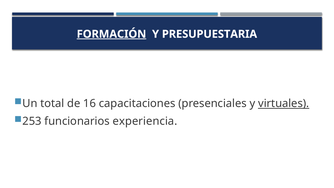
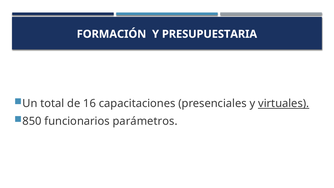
FORMACIÓN underline: present -> none (111, 34)
253: 253 -> 850 (32, 121)
experiencia: experiencia -> parámetros (145, 121)
